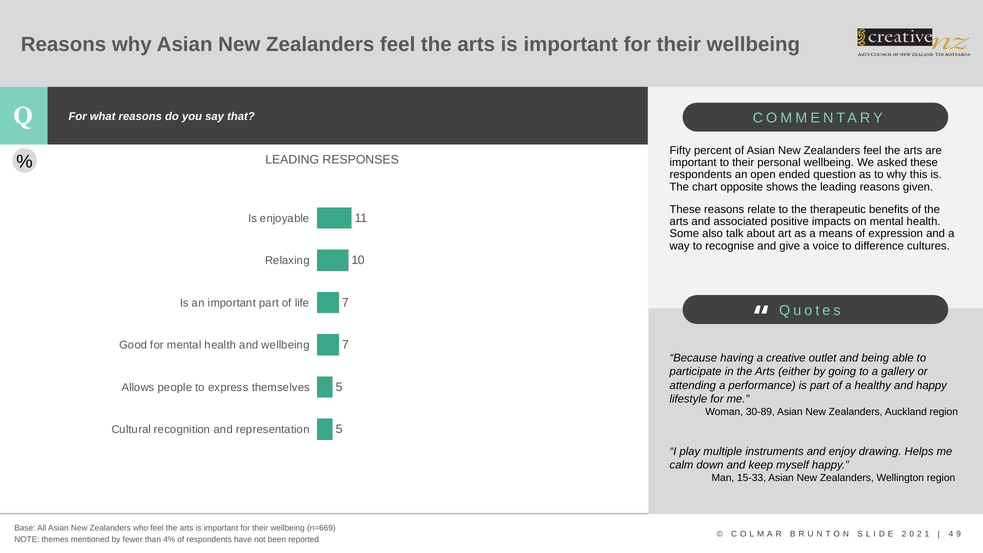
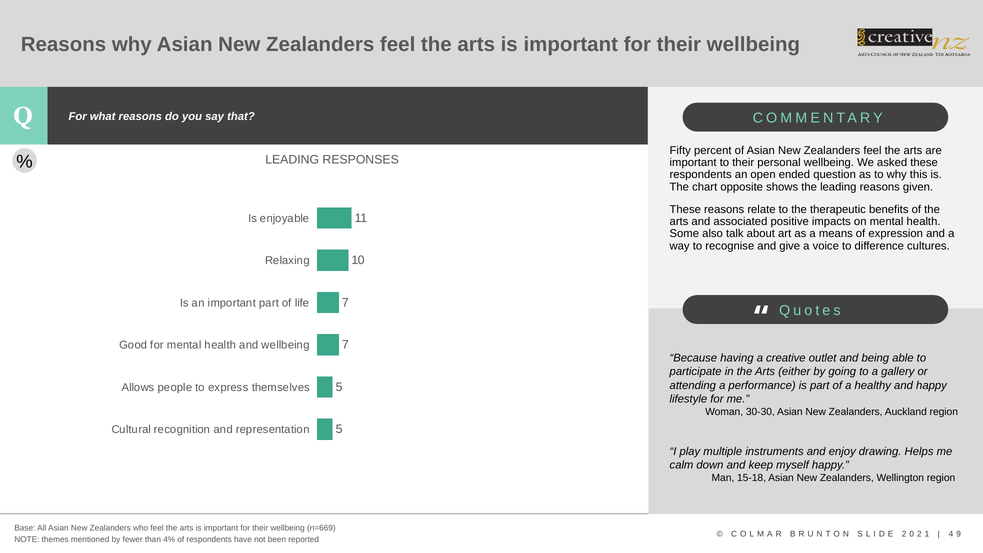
30-89: 30-89 -> 30-30 (760, 412)
15-33: 15-33 -> 15-18 (752, 478)
